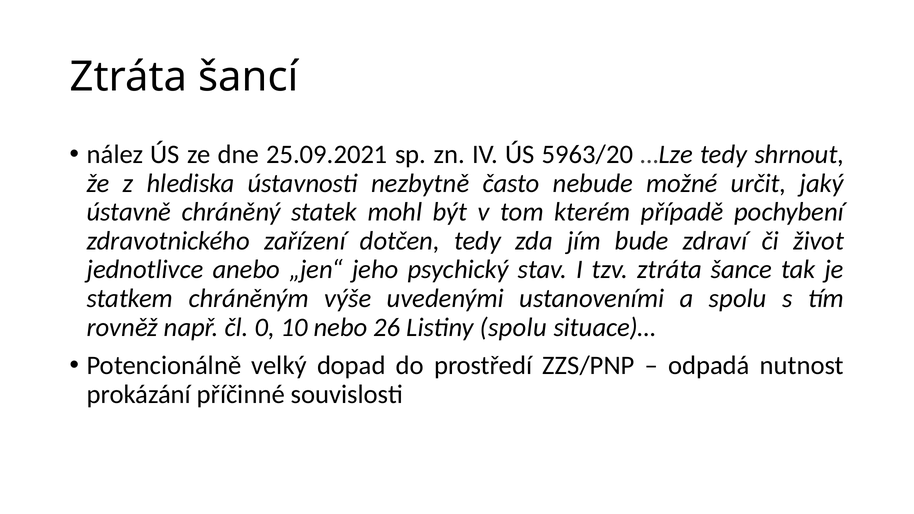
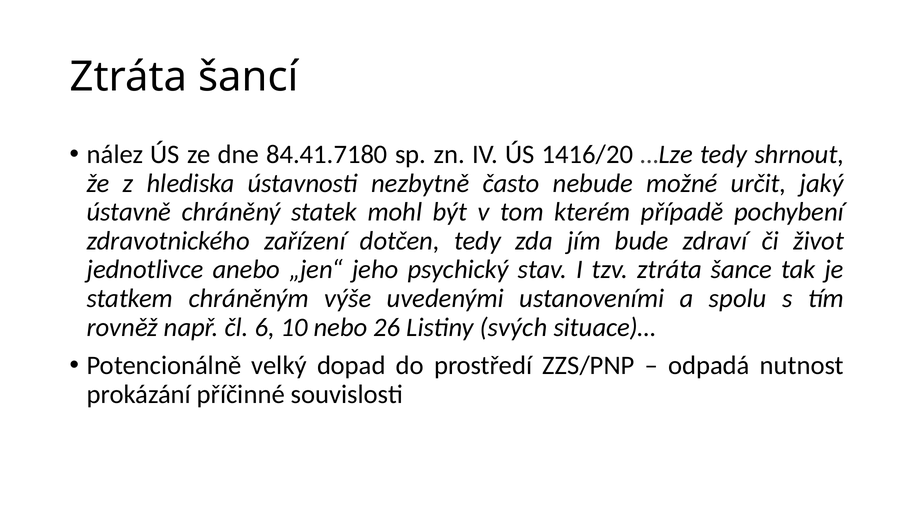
25.09.2021: 25.09.2021 -> 84.41.7180 (327, 155)
5963/20: 5963/20 -> 1416/20 (588, 155)
0: 0 -> 6 (265, 327)
Listiny spolu: spolu -> svých (514, 327)
